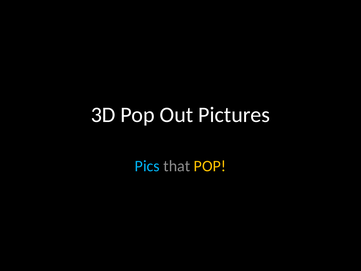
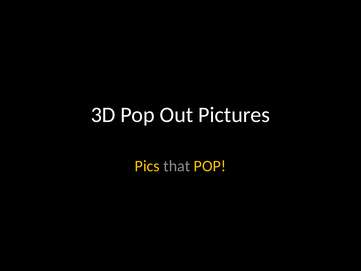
Pics colour: light blue -> yellow (147, 166)
